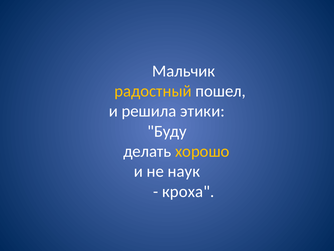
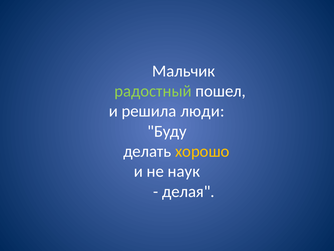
радостный colour: yellow -> light green (153, 91)
этики: этики -> люди (203, 111)
кроха: кроха -> делая (188, 191)
